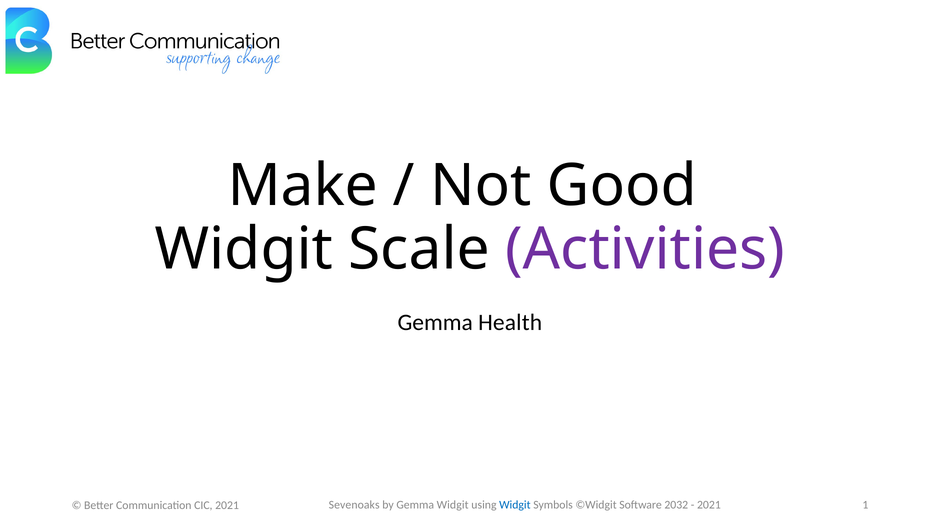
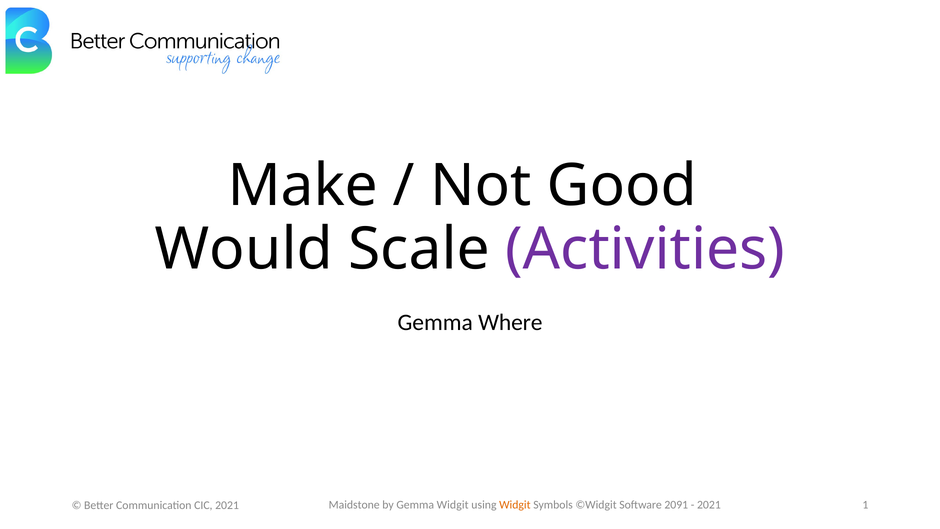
Widgit: Widgit -> Would (244, 249)
Health: Health -> Where (510, 322)
Sevenoaks: Sevenoaks -> Maidstone (354, 505)
Widgit colour: blue -> orange (515, 505)
2032: 2032 -> 2091 (676, 505)
